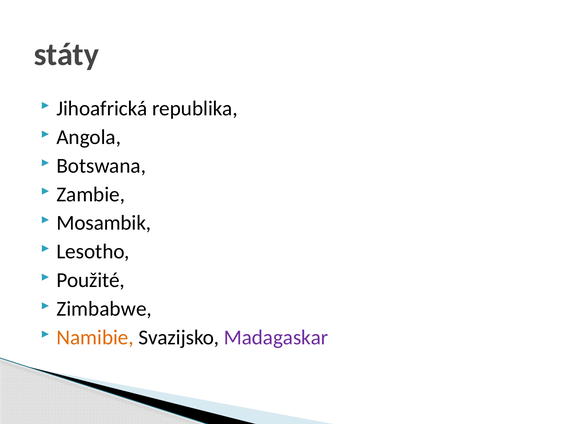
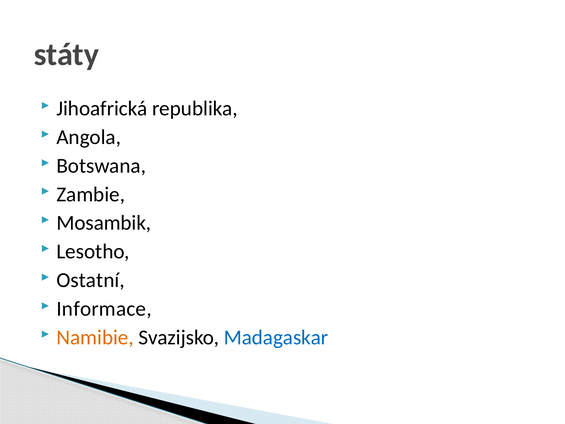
Použité: Použité -> Ostatní (91, 280)
Zimbabwe: Zimbabwe -> Informace (104, 309)
Madagaskar colour: purple -> blue (276, 337)
